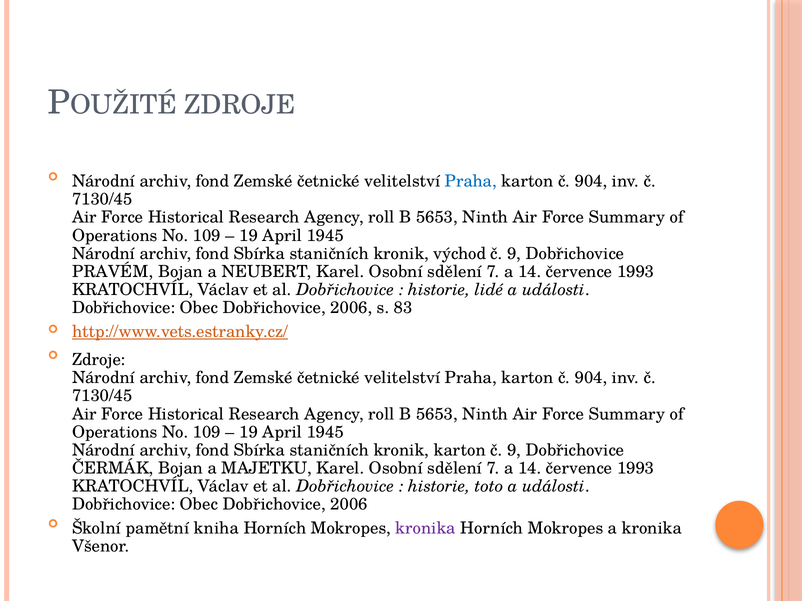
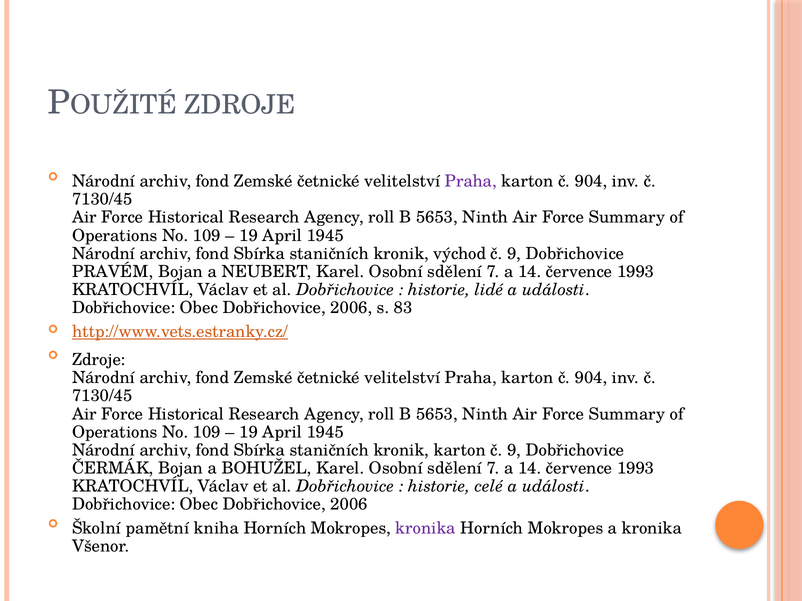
Praha colour: blue -> purple (471, 182)
MAJETKU: MAJETKU -> BOHUŽEL (267, 469)
toto: toto -> celé (489, 487)
